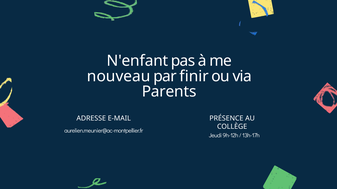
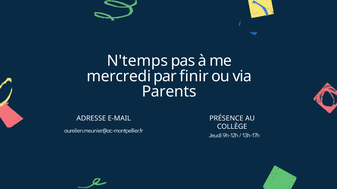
N'enfant: N'enfant -> N'temps (137, 61)
nouveau: nouveau -> mercredi (119, 76)
